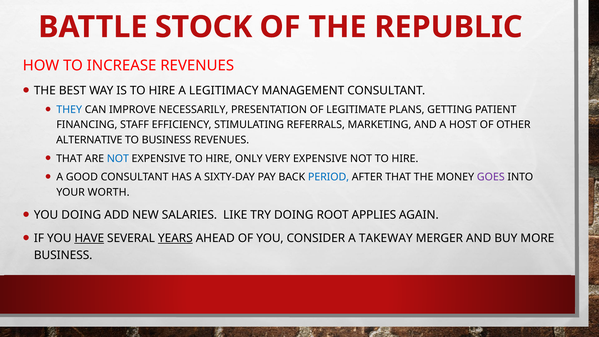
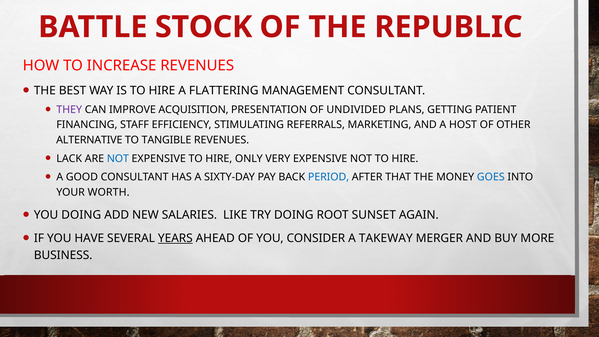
LEGITIMACY: LEGITIMACY -> FLATTERING (224, 90)
THEY colour: blue -> purple (69, 110)
NECESSARILY: NECESSARILY -> ACQUISITION (194, 110)
LEGITIMATE: LEGITIMATE -> UNDIVIDED (356, 110)
TO BUSINESS: BUSINESS -> TANGIBLE (166, 140)
THAT: THAT -> LACK (69, 158)
GOES colour: purple -> blue (491, 177)
APPLIES: APPLIES -> SUNSET (374, 215)
HAVE underline: present -> none (89, 238)
